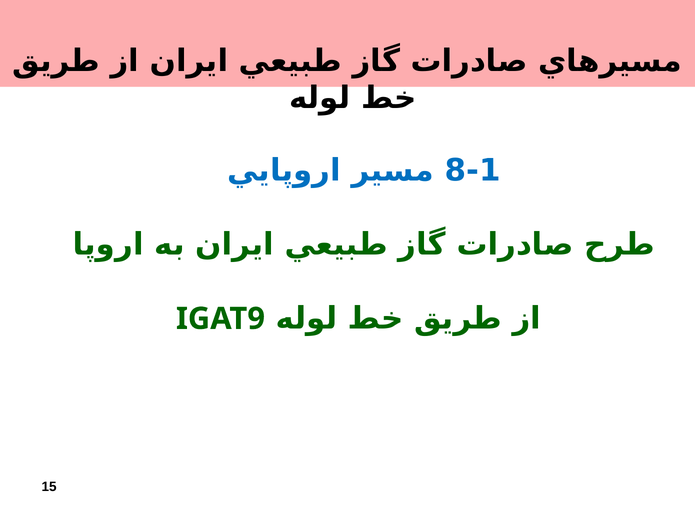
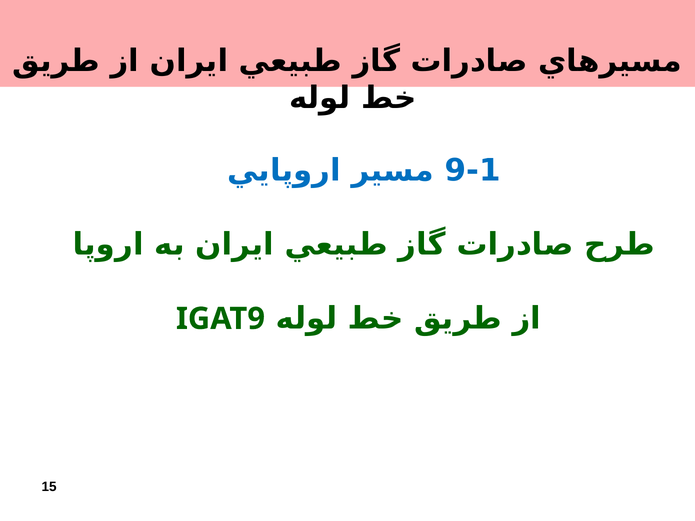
8-1: 8-1 -> 9-1 (473, 171)
